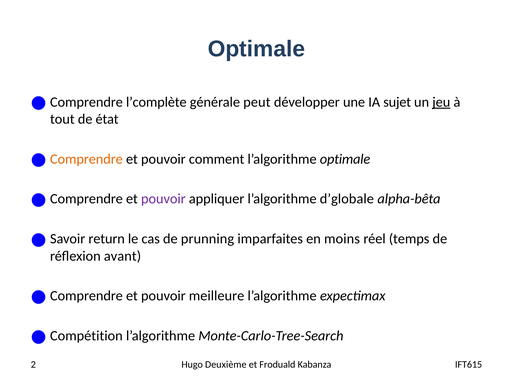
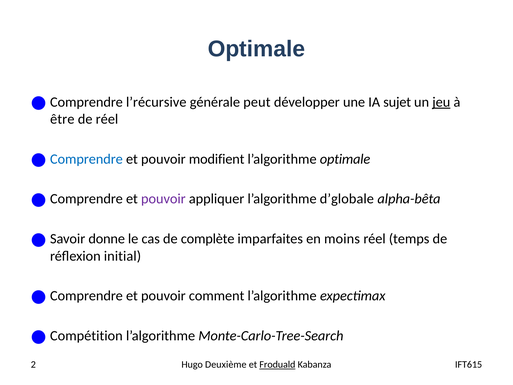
l’complète: l’complète -> l’récursive (156, 102)
tout: tout -> être (62, 119)
de état: état -> réel (107, 119)
Comprendre colour: orange -> blue (86, 159)
comment: comment -> modifient (217, 159)
return: return -> donne (107, 239)
prunning: prunning -> complète (208, 239)
avant: avant -> initial (122, 256)
meilleure: meilleure -> comment (217, 296)
Froduald underline: none -> present (277, 364)
